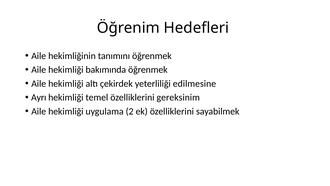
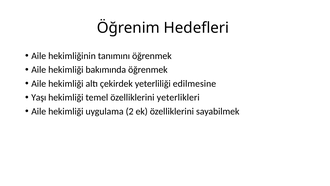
Ayrı: Ayrı -> Yaşı (39, 97)
gereksinim: gereksinim -> yeterlikleri (178, 97)
